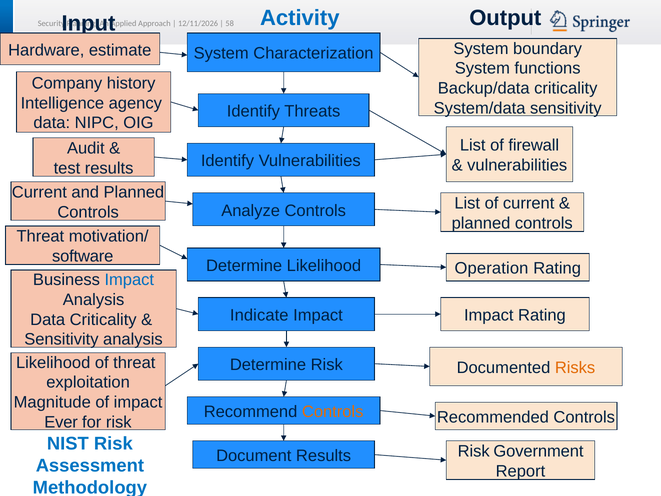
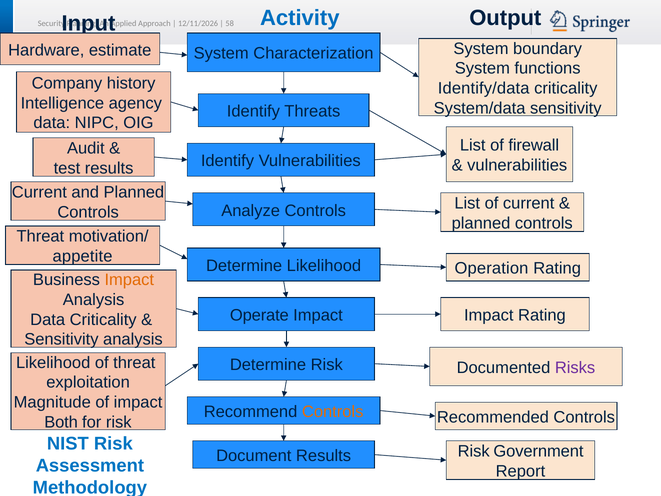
Backup/data: Backup/data -> Identify/data (484, 88)
software: software -> appetite (83, 256)
Impact colour: blue -> orange (129, 280)
Indicate: Indicate -> Operate (259, 315)
Risks colour: orange -> purple (575, 367)
Ever: Ever -> Both (61, 422)
